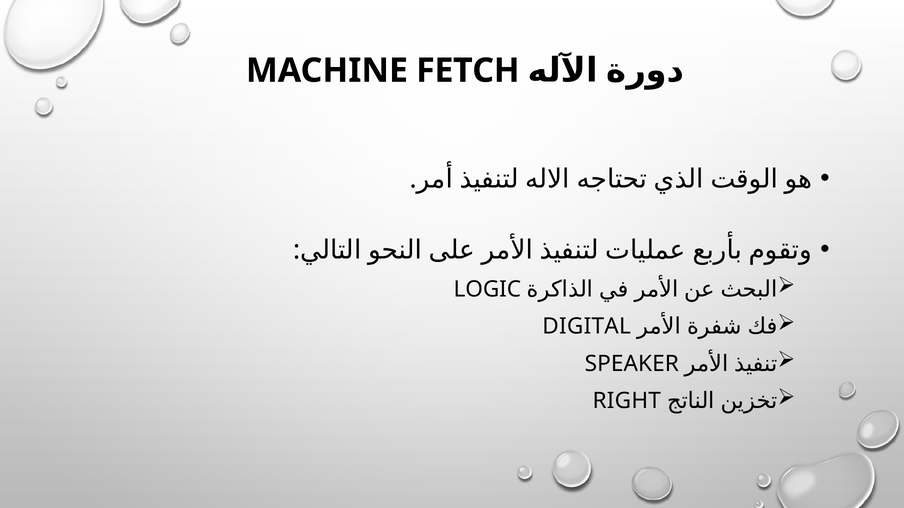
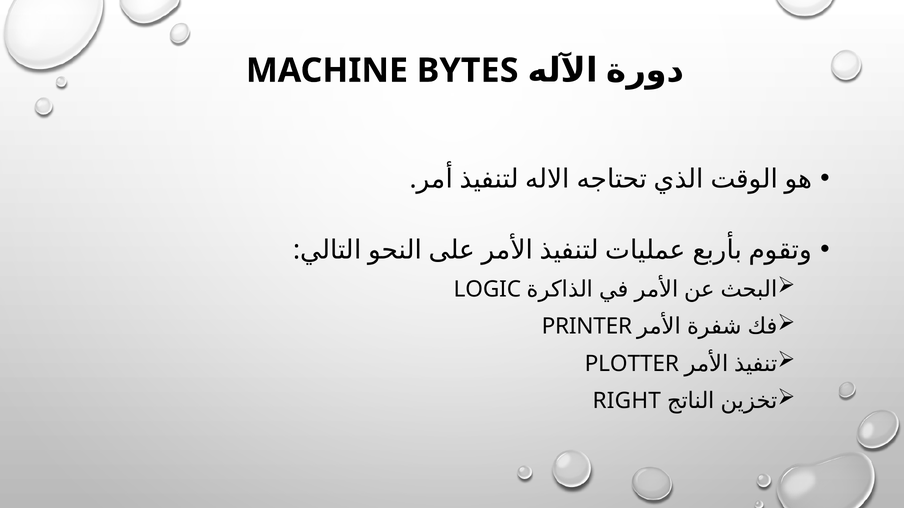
FETCH: FETCH -> BYTES (468, 71)
DIGITAL: DIGITAL -> PRINTER (587, 327)
SPEAKER: SPEAKER -> PLOTTER (632, 364)
